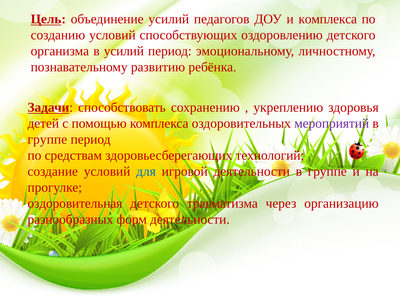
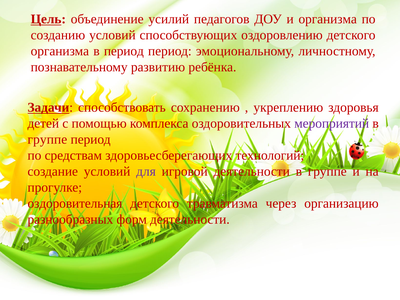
и комплекса: комплекса -> организма (328, 19)
в усилий: усилий -> период (124, 51)
для colour: blue -> purple (146, 171)
